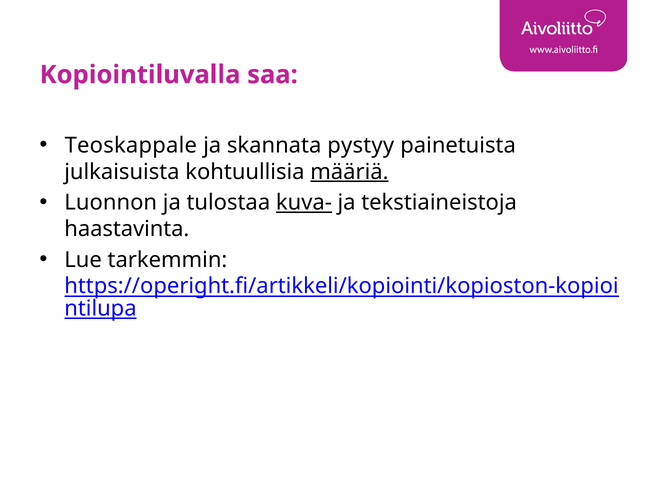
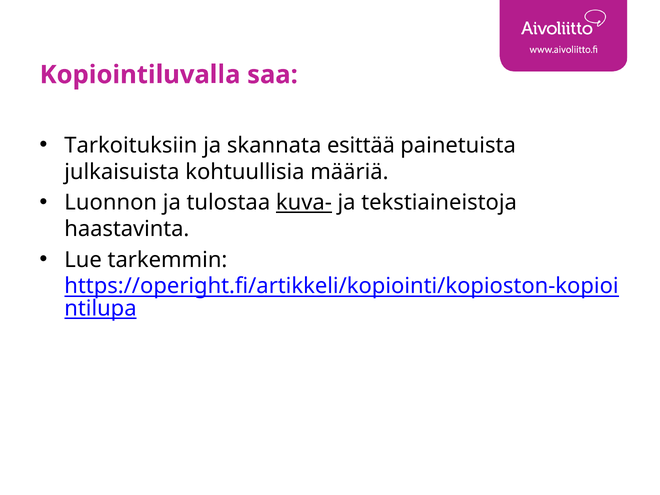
Teoskappale: Teoskappale -> Tarkoituksiin (131, 145)
pystyy: pystyy -> esittää (361, 145)
määriä underline: present -> none (349, 172)
